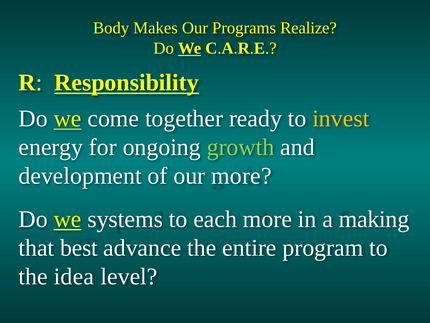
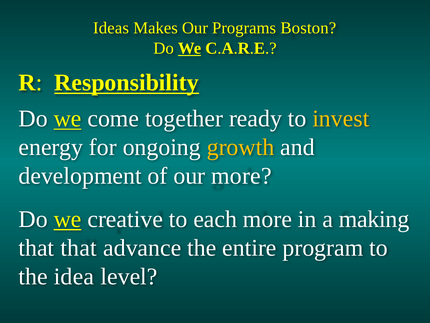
Body: Body -> Ideas (111, 28)
Realize: Realize -> Boston (308, 28)
growth colour: light green -> yellow (241, 147)
systems: systems -> creative (125, 219)
that best: best -> that (79, 247)
